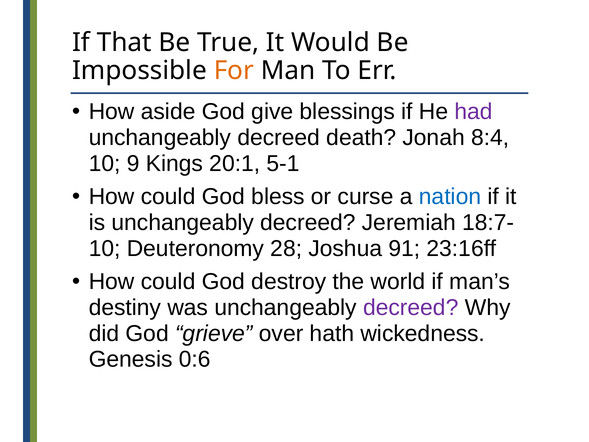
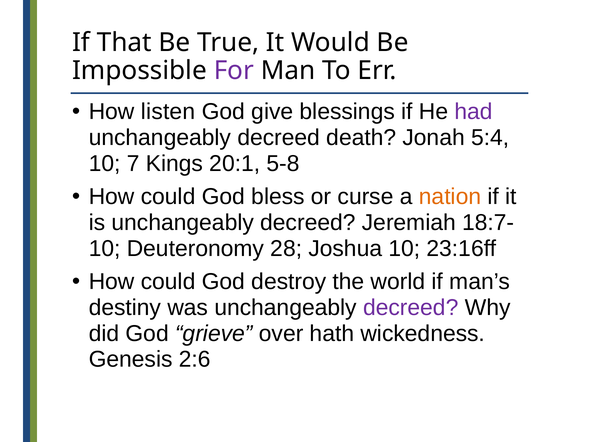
For colour: orange -> purple (234, 70)
aside: aside -> listen (168, 112)
8:4: 8:4 -> 5:4 (490, 138)
9: 9 -> 7 (133, 163)
5-1: 5-1 -> 5-8 (283, 163)
nation colour: blue -> orange (450, 197)
Joshua 91: 91 -> 10 (404, 248)
0:6: 0:6 -> 2:6 (195, 359)
